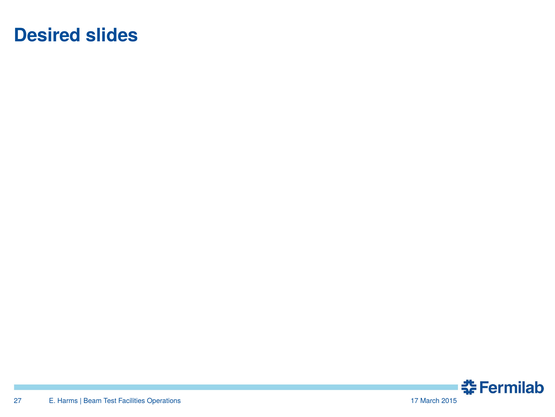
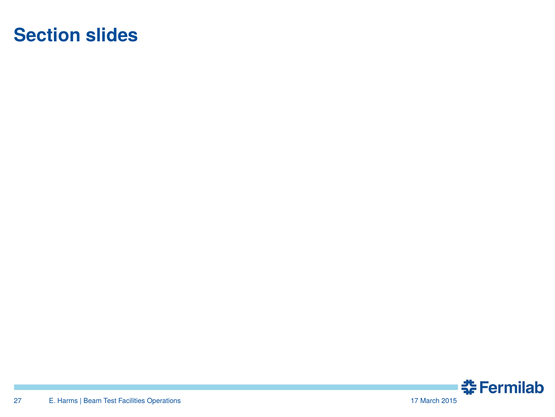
Desired: Desired -> Section (47, 35)
